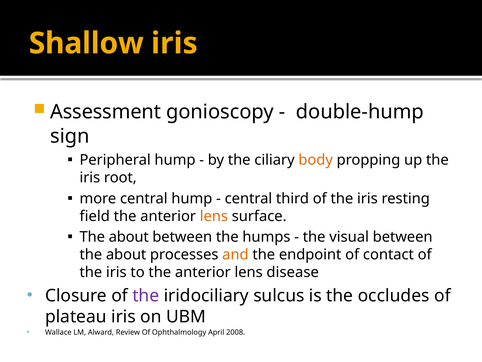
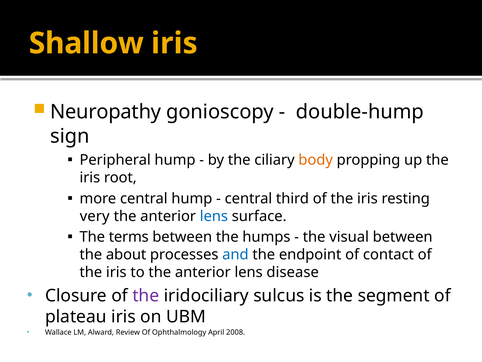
Assessment: Assessment -> Neuropathy (106, 112)
field: field -> very (95, 216)
lens colour: orange -> blue (214, 216)
about: about -> terms (129, 237)
and colour: orange -> blue (235, 254)
occludes: occludes -> segment (394, 295)
